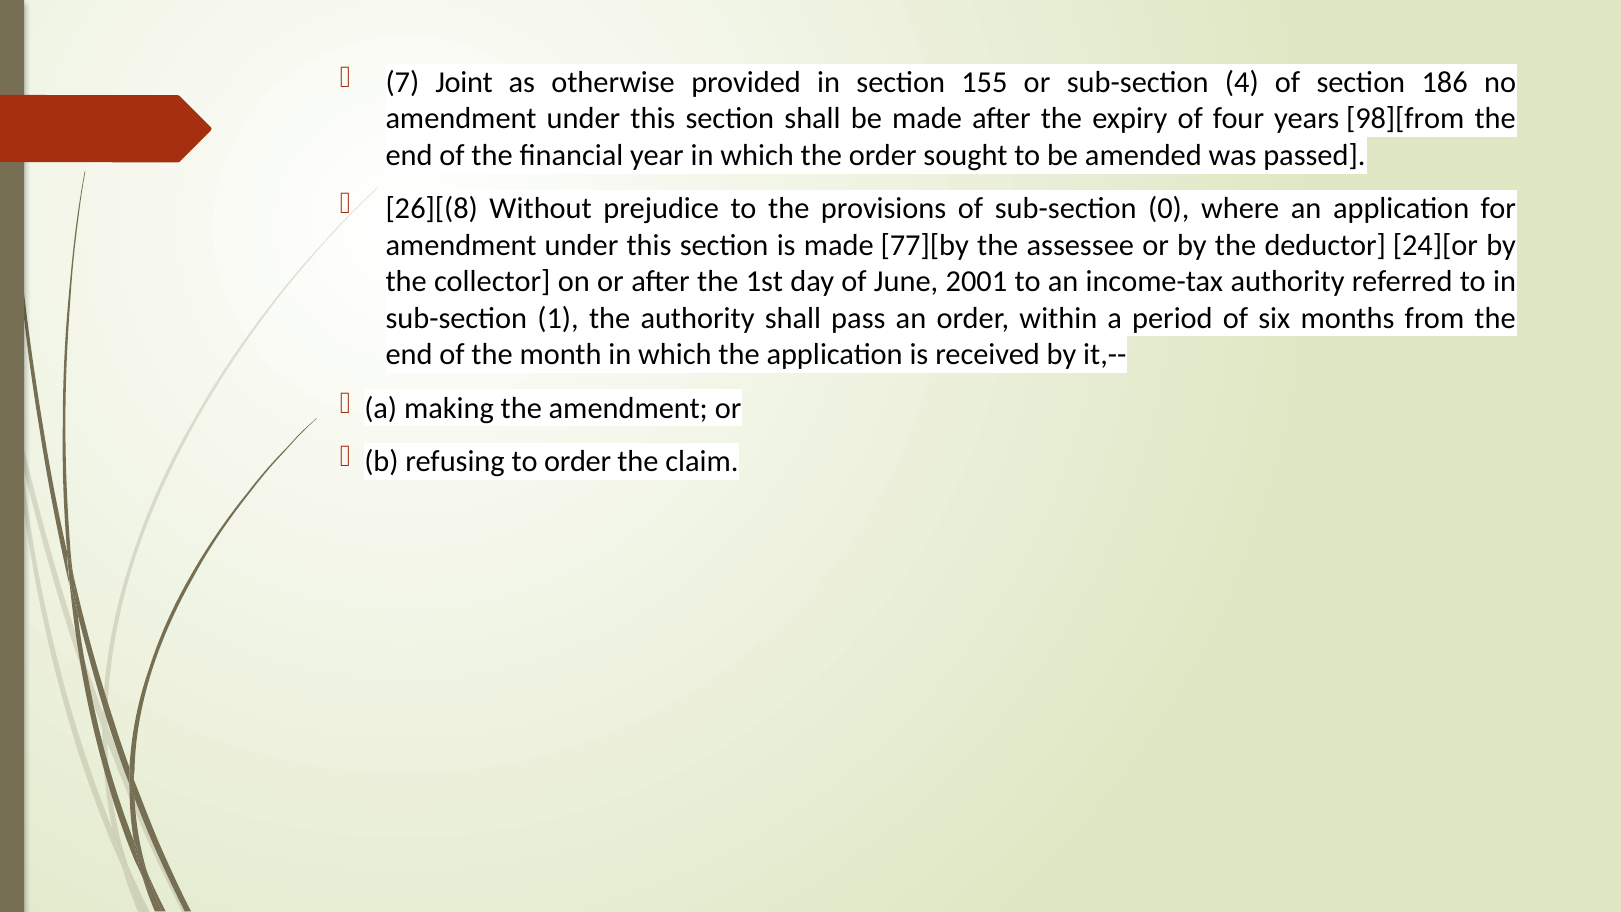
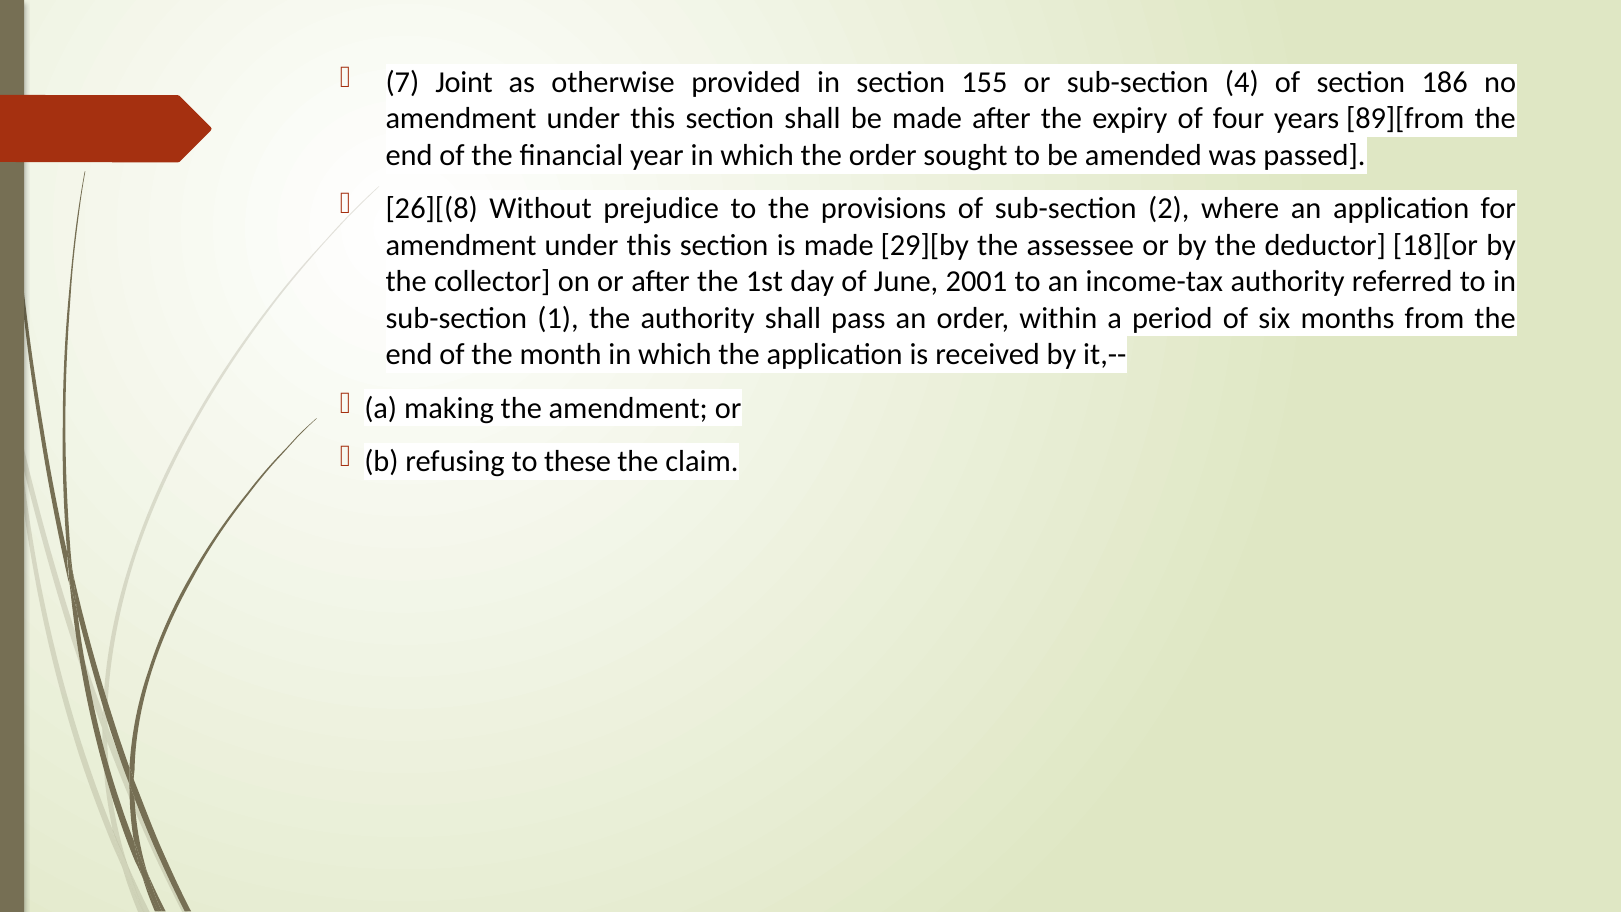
98][from: 98][from -> 89][from (1405, 119)
0: 0 -> 2 (1169, 209)
77][by: 77][by -> 29][by (925, 245)
24][or: 24][or -> 18][or (1435, 245)
to order: order -> these (578, 461)
